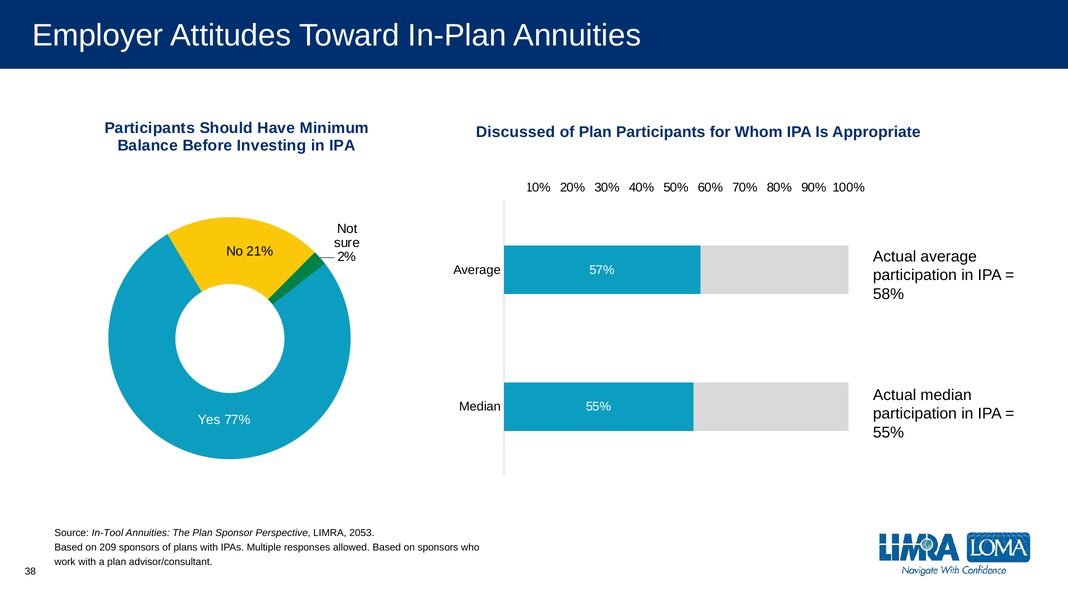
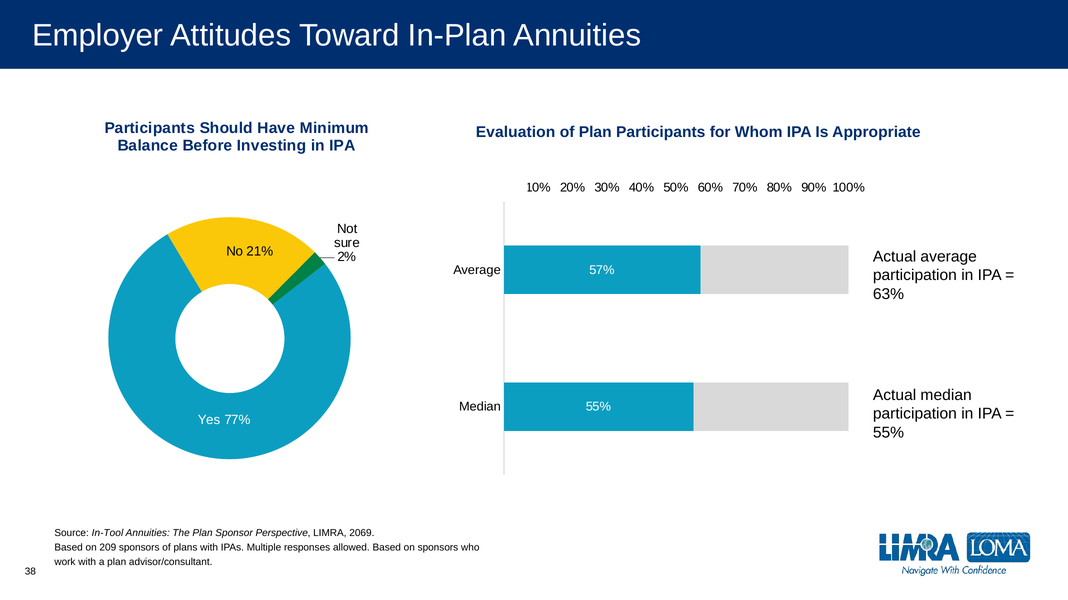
Discussed: Discussed -> Evaluation (516, 132)
58%: 58% -> 63% (889, 294)
2053: 2053 -> 2069 (362, 534)
